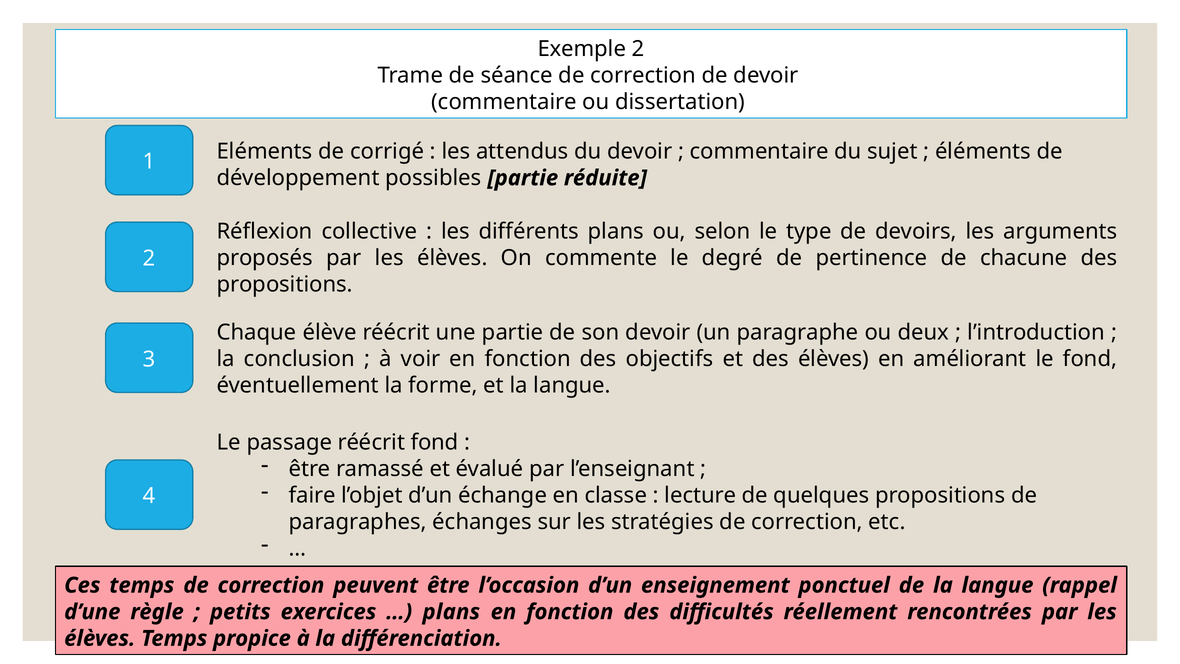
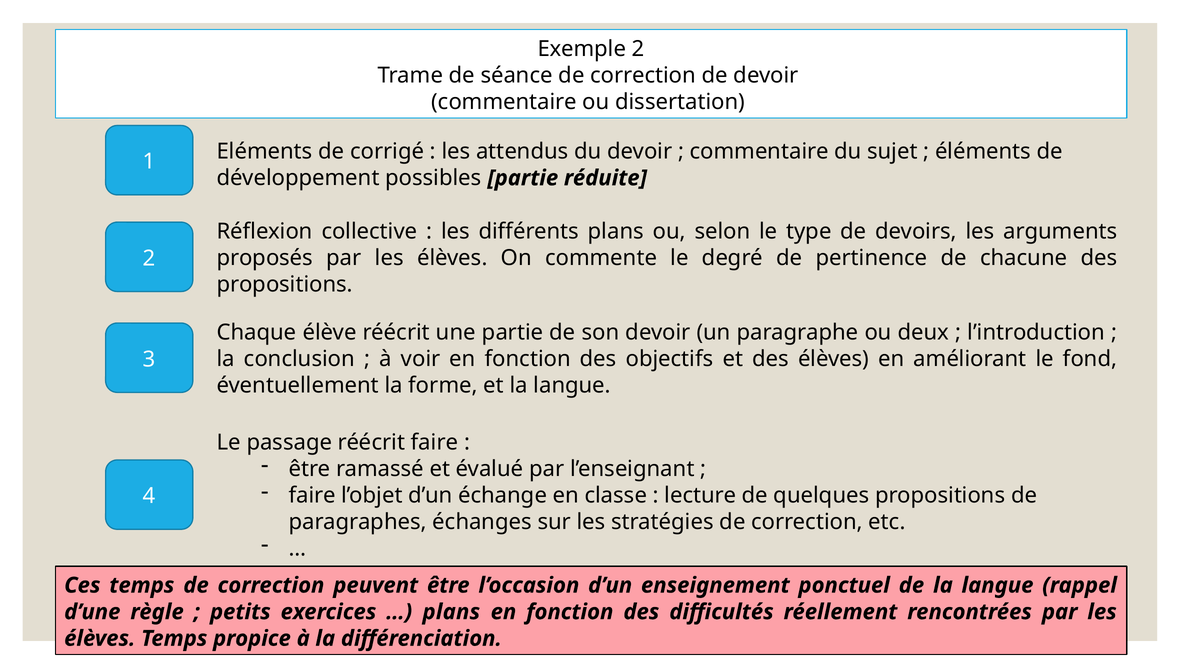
réécrit fond: fond -> faire (435, 442)
